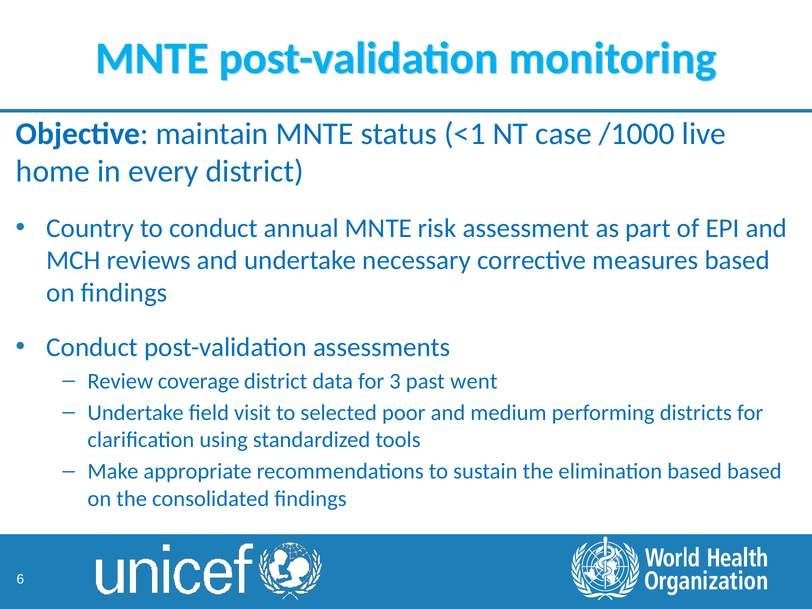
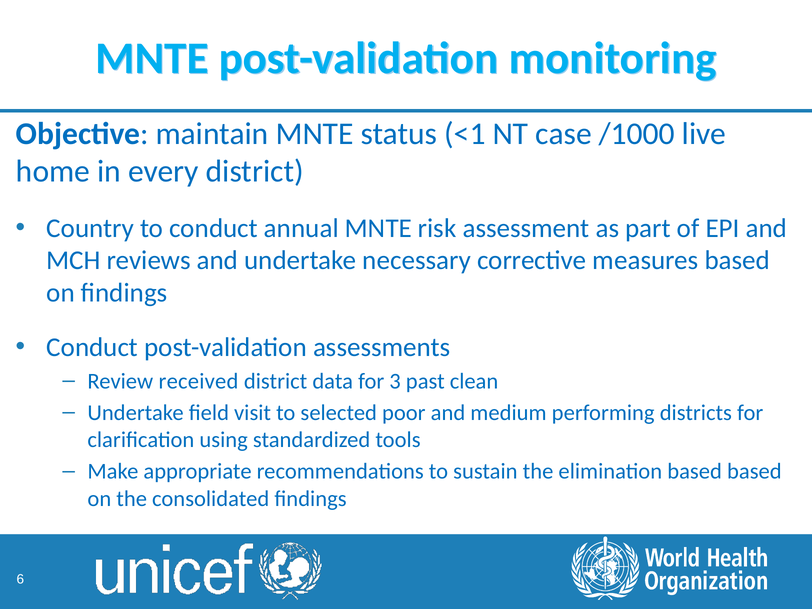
coverage: coverage -> received (198, 381)
went: went -> clean (474, 381)
